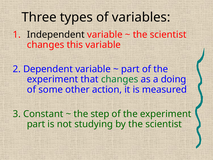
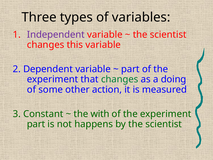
Independent colour: black -> purple (56, 35)
step: step -> with (100, 114)
studying: studying -> happens (94, 124)
